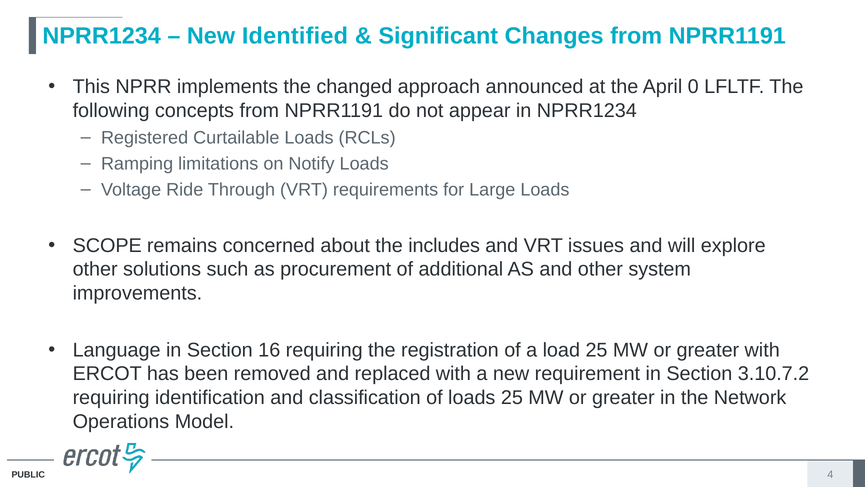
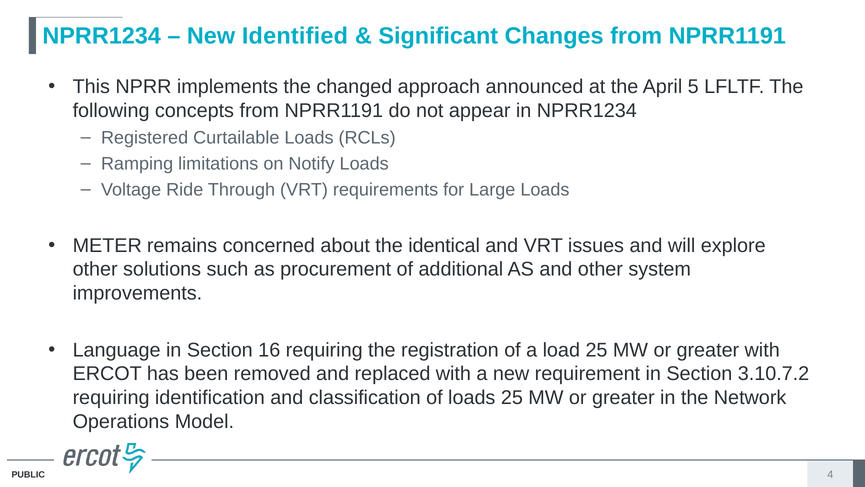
0: 0 -> 5 (693, 87)
SCOPE: SCOPE -> METER (107, 245)
includes: includes -> identical (444, 245)
